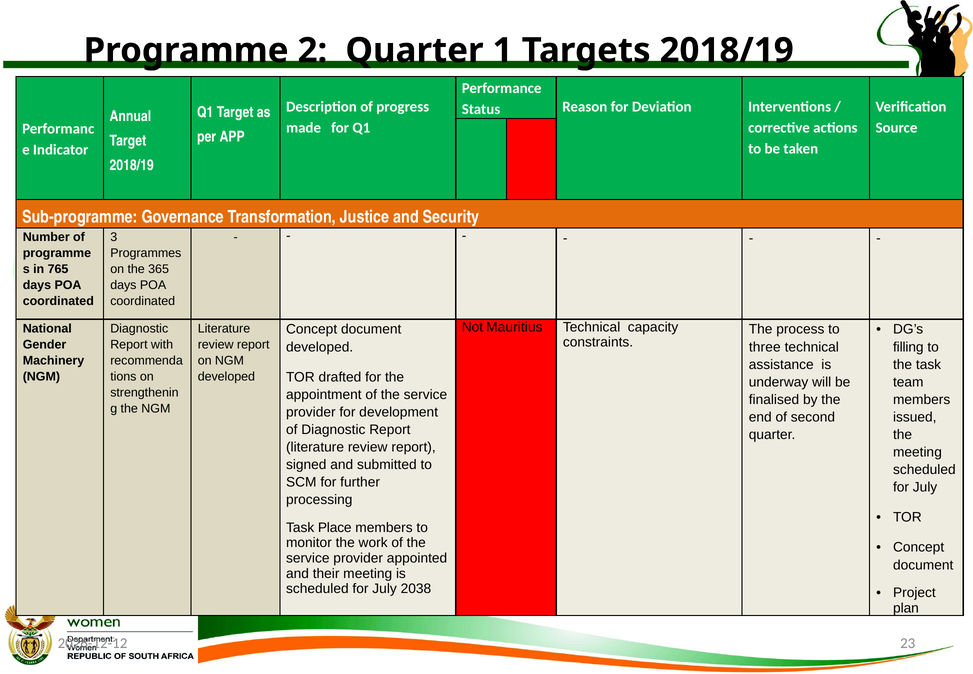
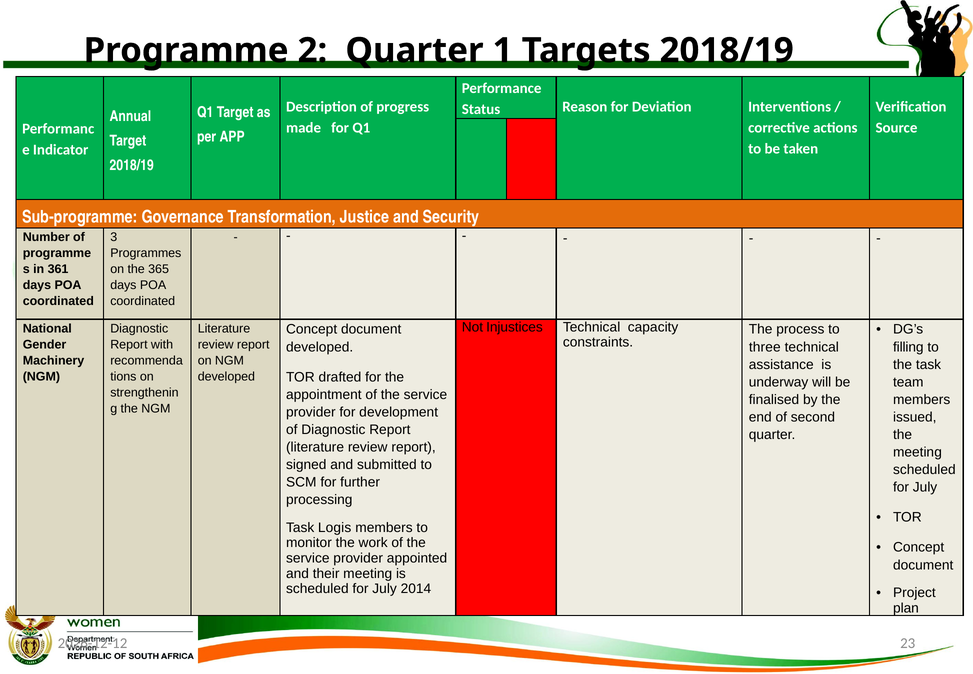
765: 765 -> 361 (58, 269)
Mauritius: Mauritius -> Injustices (514, 327)
Place: Place -> Logis (335, 527)
2038: 2038 -> 2014 (416, 588)
